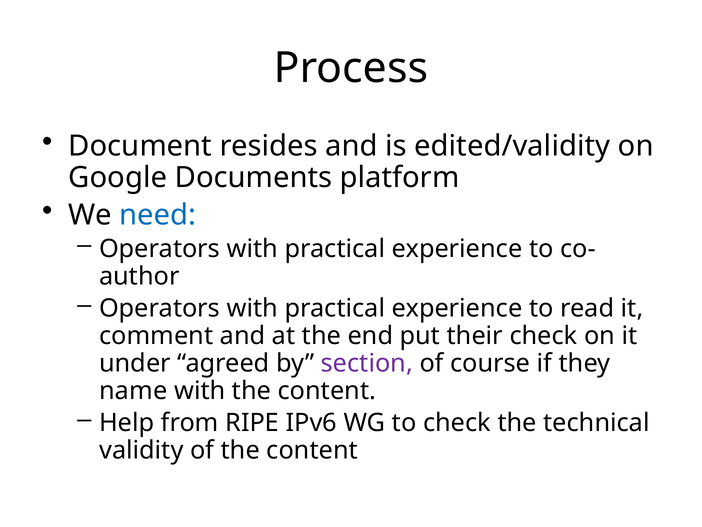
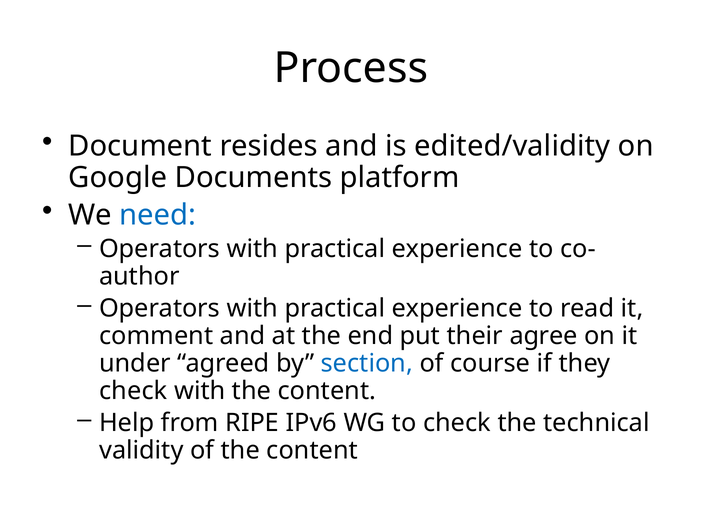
their check: check -> agree (544, 336)
section colour: purple -> blue (367, 363)
name: name -> check (133, 390)
